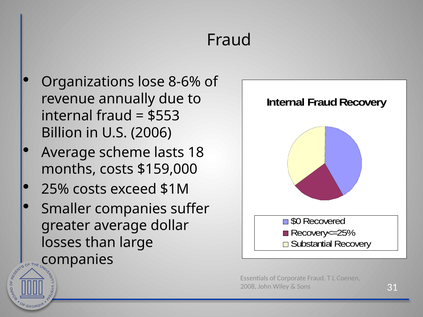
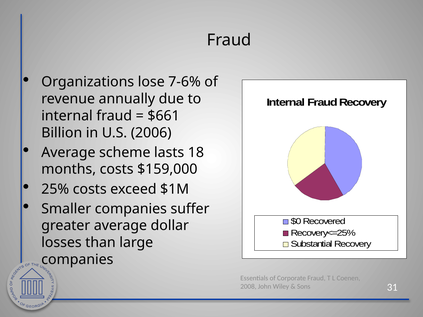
8-6%: 8-6% -> 7-6% (185, 82)
$553: $553 -> $661 (164, 116)
